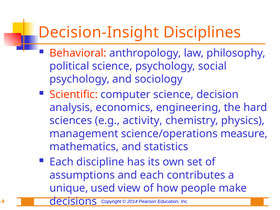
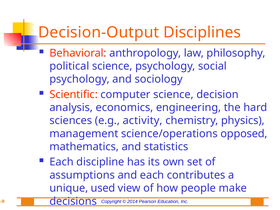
Decision-Insight: Decision-Insight -> Decision-Output (99, 32)
measure: measure -> opposed (244, 134)
